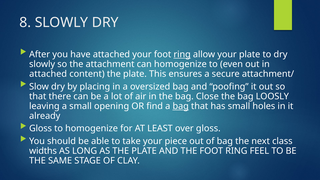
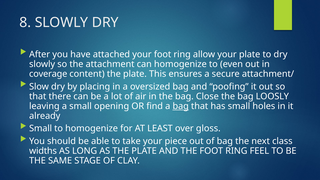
ring underline: present -> none (182, 54)
attached: attached -> coverage (48, 74)
Gloss: Gloss -> Small (41, 129)
